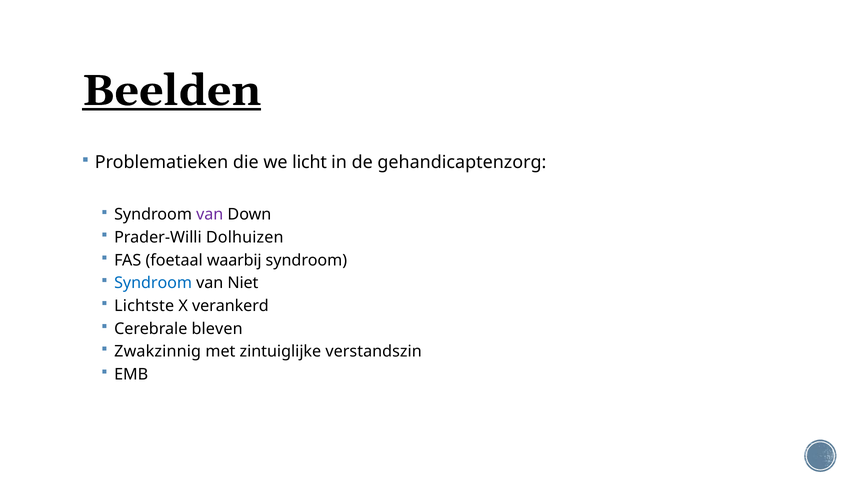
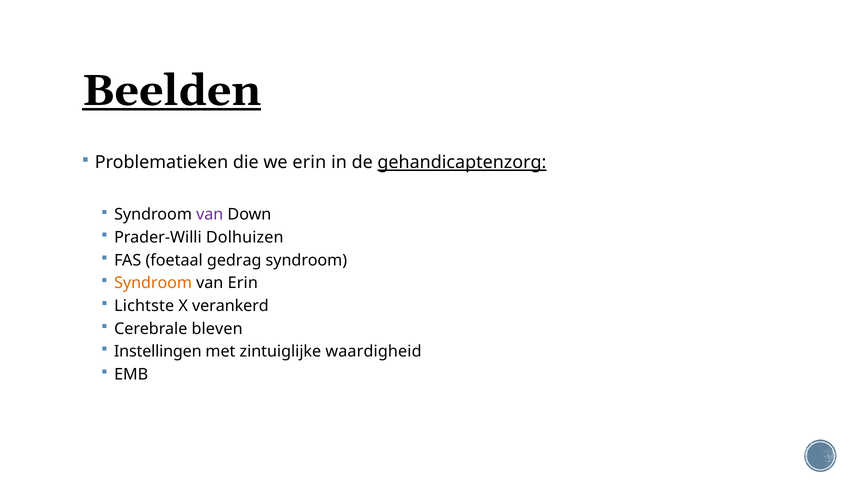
we licht: licht -> erin (309, 162)
gehandicaptenzorg underline: none -> present (462, 162)
waarbij: waarbij -> gedrag (234, 260)
Syndroom colour: blue -> orange (153, 283)
van Niet: Niet -> Erin (243, 283)
Zwakzinnig: Zwakzinnig -> Instellingen (158, 351)
verstandszin: verstandszin -> waardigheid (374, 351)
